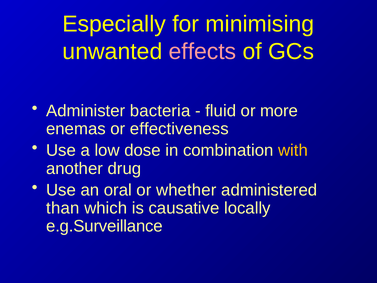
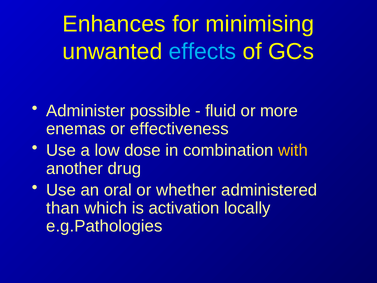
Especially: Especially -> Enhances (114, 24)
effects colour: pink -> light blue (202, 52)
bacteria: bacteria -> possible (160, 111)
causative: causative -> activation (184, 208)
e.g.Surveillance: e.g.Surveillance -> e.g.Pathologies (104, 226)
